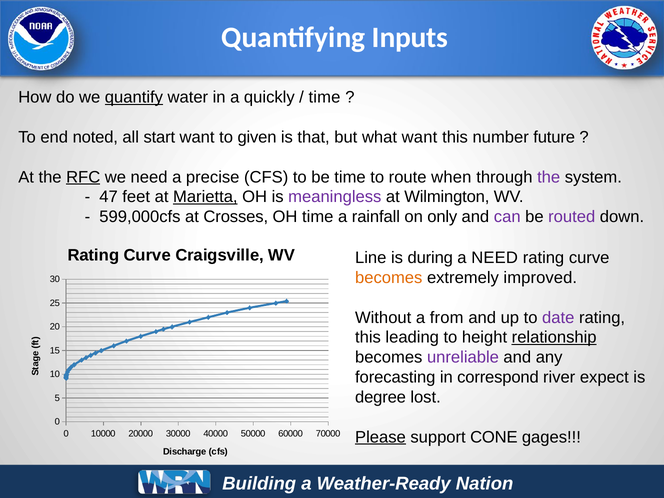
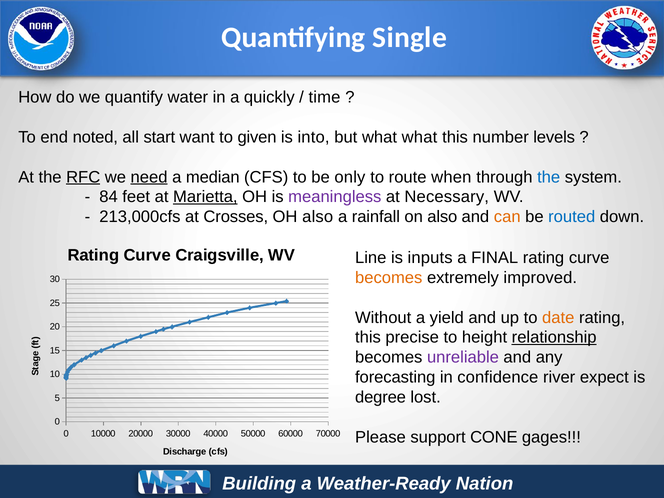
Inputs: Inputs -> Single (410, 37)
quantify underline: present -> none (134, 97)
that: that -> into (314, 137)
what want: want -> what (419, 137)
future: future -> levels (554, 137)
need underline: none -> present (149, 177)
precise: precise -> median (213, 177)
be time: time -> only (350, 177)
the colour: purple -> blue (549, 177)
47: 47 -> 84 (109, 197)
Wilmington: Wilmington -> Necessary (447, 197)
599,000cfs: 599,000cfs -> 213,000cfs (140, 217)
OH time: time -> also (318, 217)
on only: only -> also (442, 217)
can colour: purple -> orange (507, 217)
routed colour: purple -> blue (572, 217)
during: during -> inputs (430, 258)
a NEED: NEED -> FINAL (495, 258)
from: from -> yield (447, 318)
date colour: purple -> orange (558, 318)
leading: leading -> precise (412, 338)
correspond: correspond -> confidence (498, 377)
Please underline: present -> none (380, 437)
